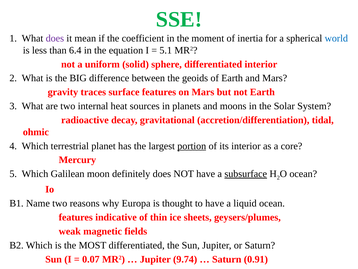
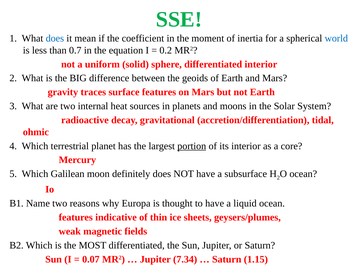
does colour: purple -> blue (55, 38)
6.4: 6.4 -> 0.7 (75, 50)
5.1: 5.1 -> 0.2 (166, 50)
subsurface underline: present -> none (246, 174)
9.74: 9.74 -> 7.34 (185, 259)
0.91: 0.91 -> 1.15 (256, 259)
